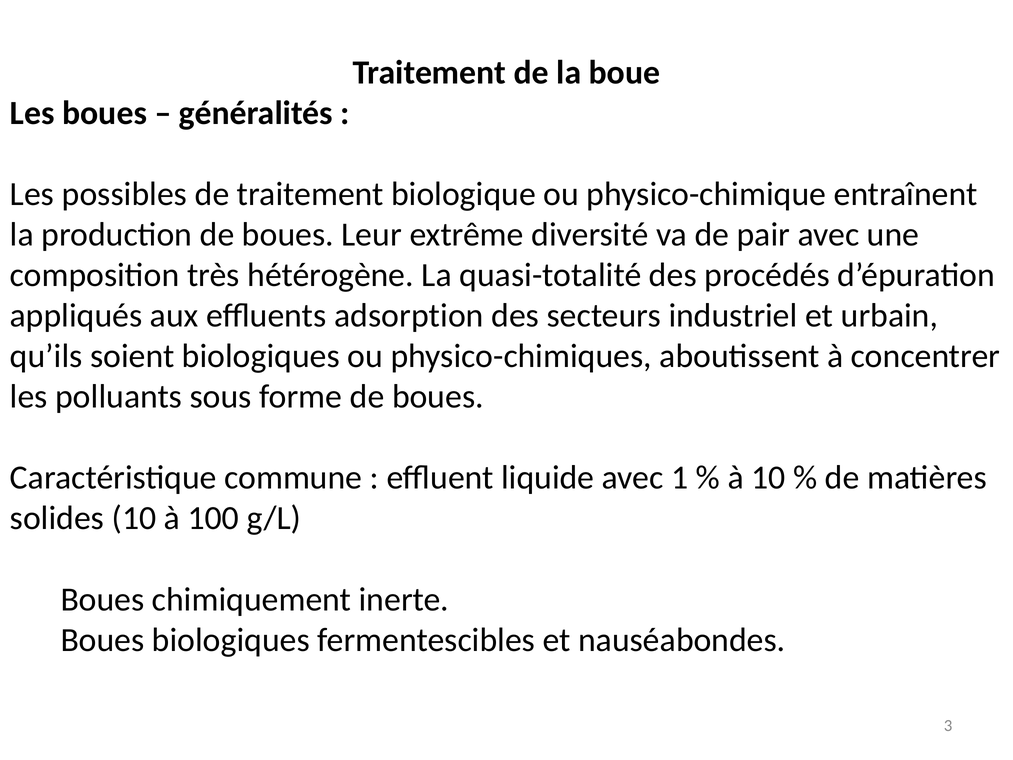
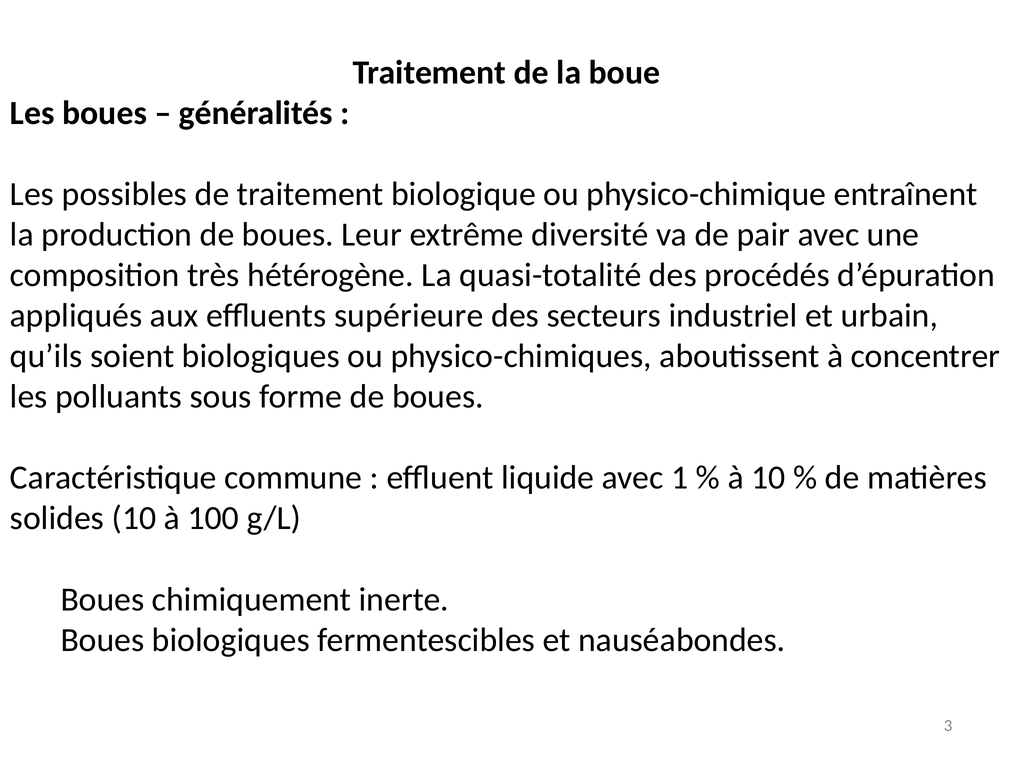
adsorption: adsorption -> supérieure (409, 316)
